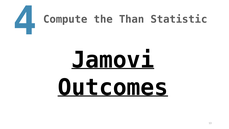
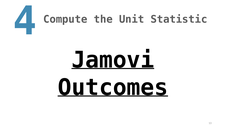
Than: Than -> Unit (132, 19)
